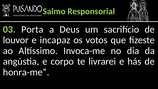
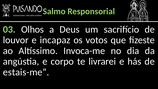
Porta: Porta -> Olhos (32, 29)
honra-me: honra-me -> estais-me (26, 72)
